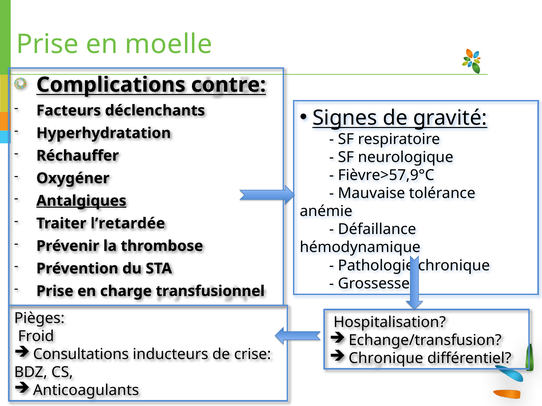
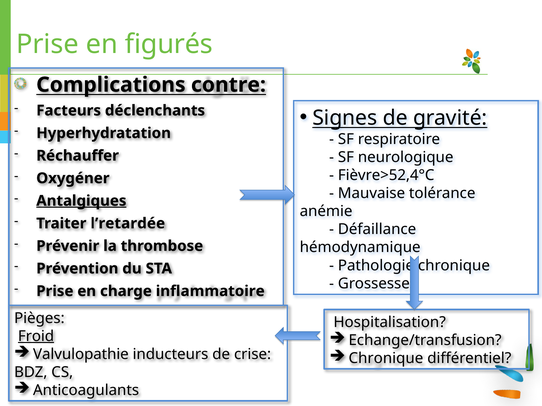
moelle: moelle -> figurés (169, 44)
Fièvre>57,9°C: Fièvre>57,9°C -> Fièvre>52,4°C (386, 175)
transfusionnel: transfusionnel -> inflammatoire (210, 291)
Froid underline: none -> present (36, 337)
Consultations: Consultations -> Valvulopathie (81, 355)
